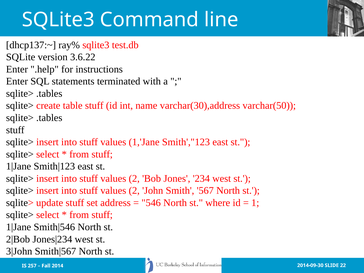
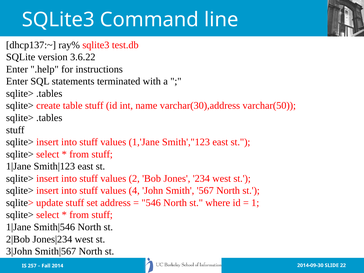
2: 2 -> 4 (134, 191)
